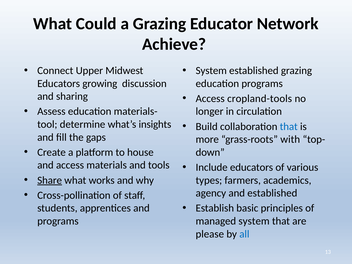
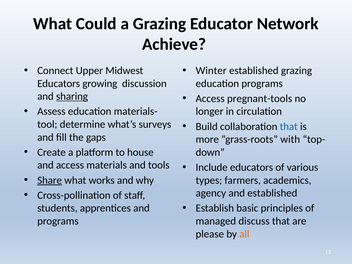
System: System -> Winter (211, 71)
sharing underline: none -> present (72, 96)
cropland-tools: cropland-tools -> pregnant-tools (260, 99)
insights: insights -> surveys (155, 124)
managed system: system -> discuss (254, 221)
all colour: blue -> orange (244, 234)
